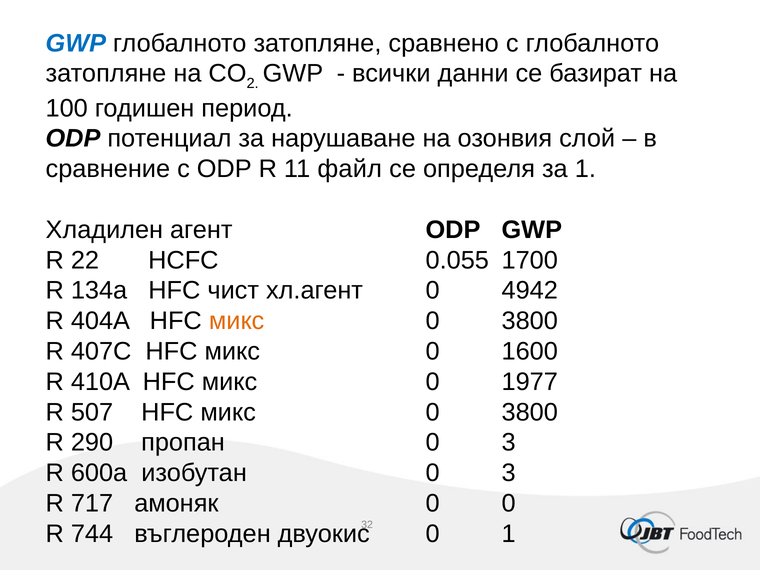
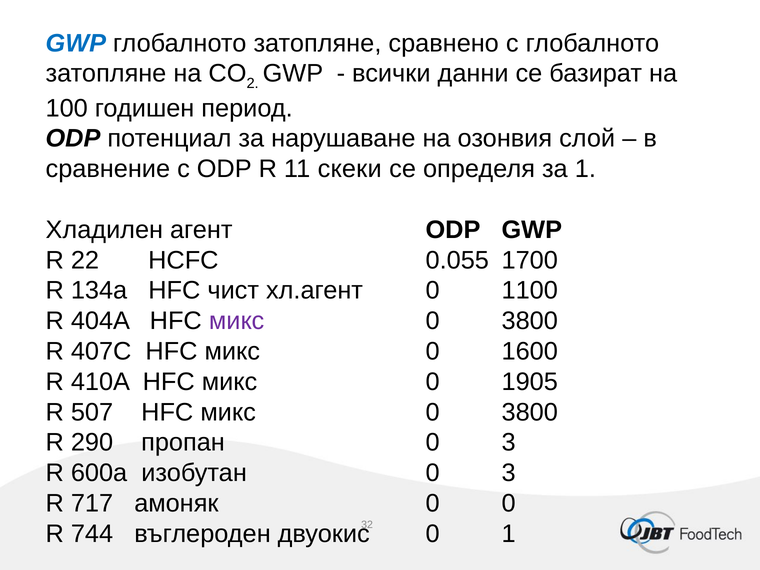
файл: файл -> скеки (350, 169)
4942: 4942 -> 1100 (530, 291)
микс colour: orange -> purple (237, 321)
1977: 1977 -> 1905 (530, 382)
